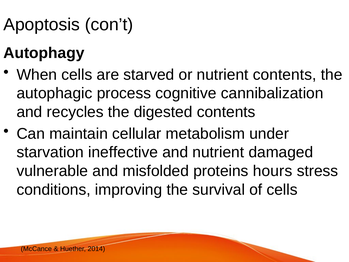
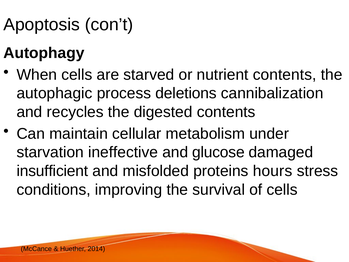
cognitive: cognitive -> deletions (186, 93)
and nutrient: nutrient -> glucose (218, 152)
vulnerable: vulnerable -> insufficient (52, 171)
